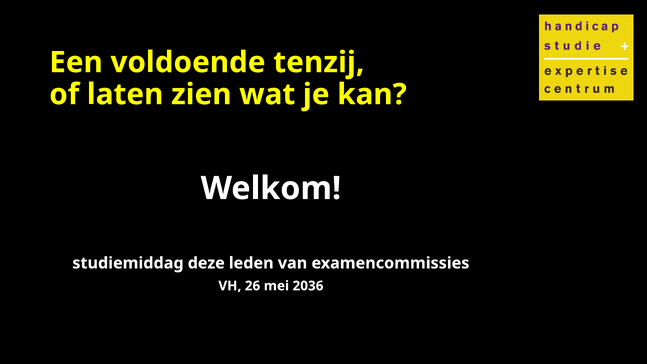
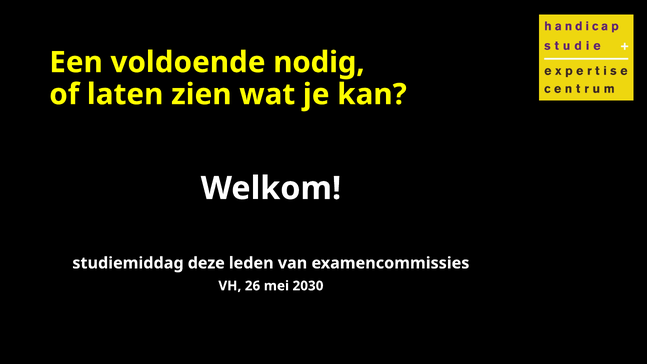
tenzij: tenzij -> nodig (319, 62)
2036: 2036 -> 2030 (308, 286)
